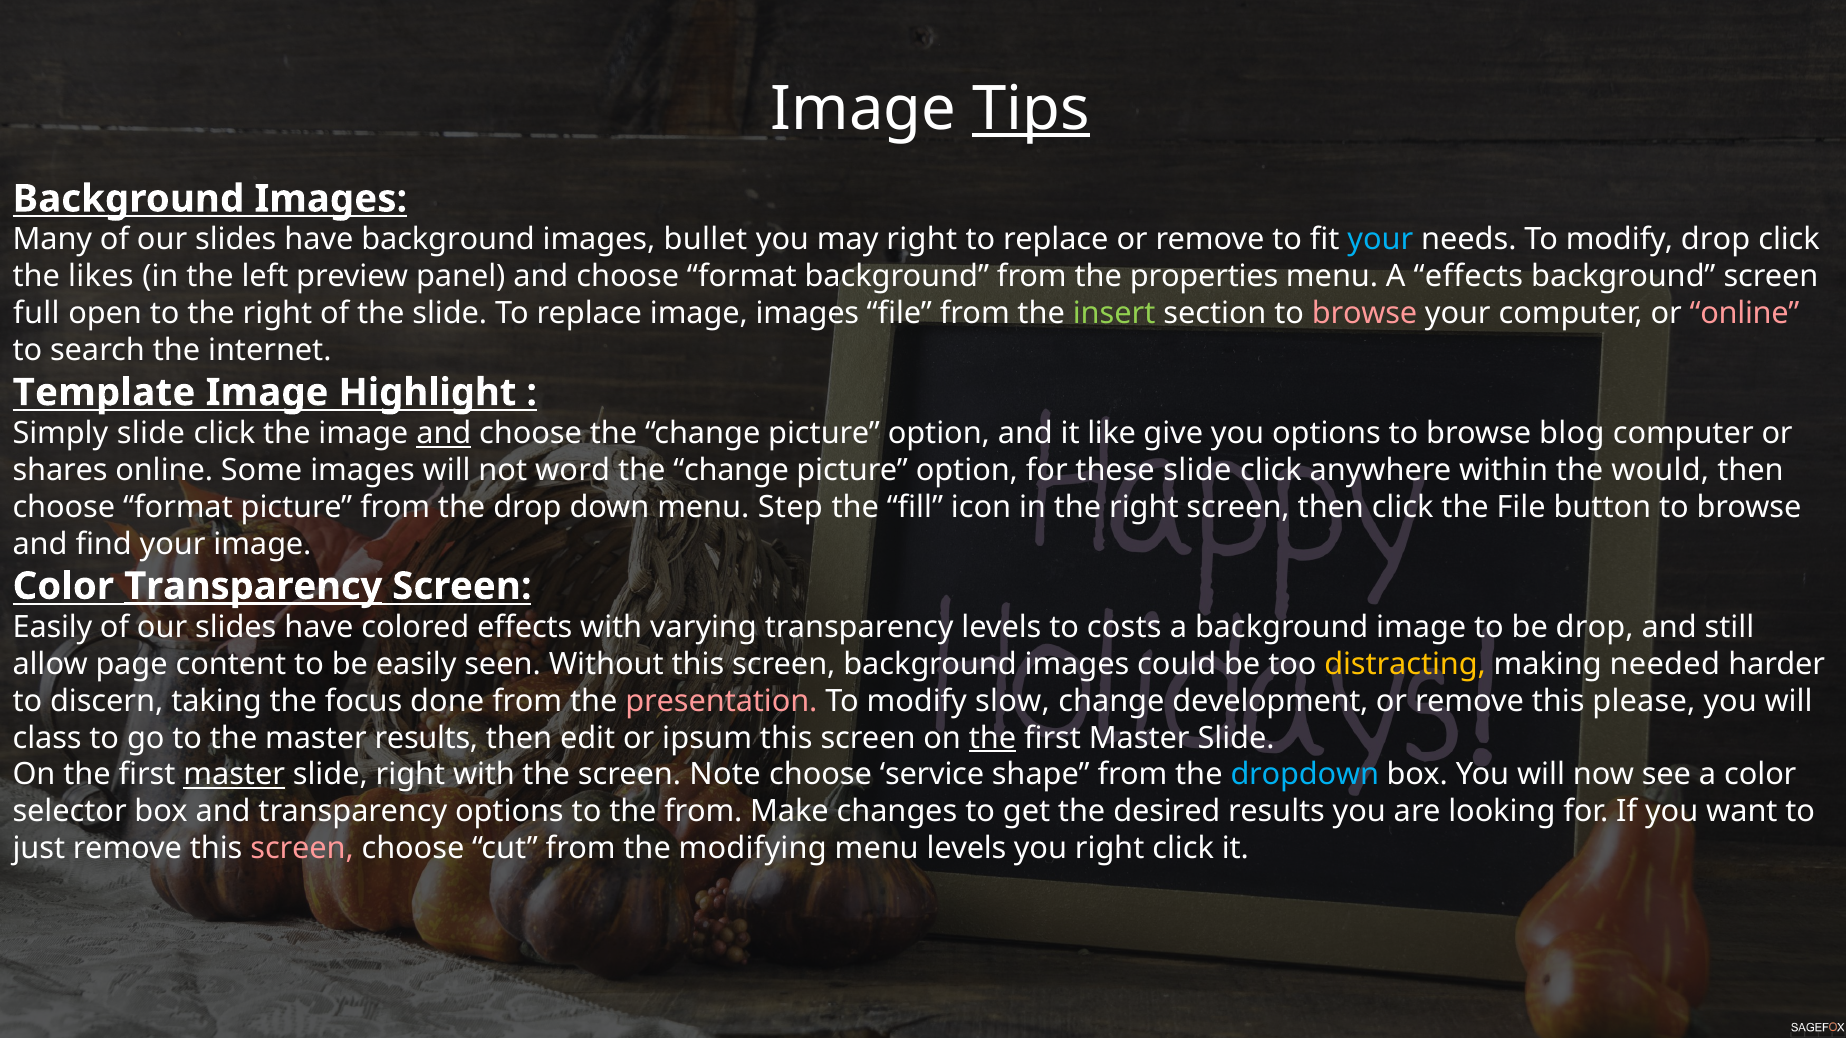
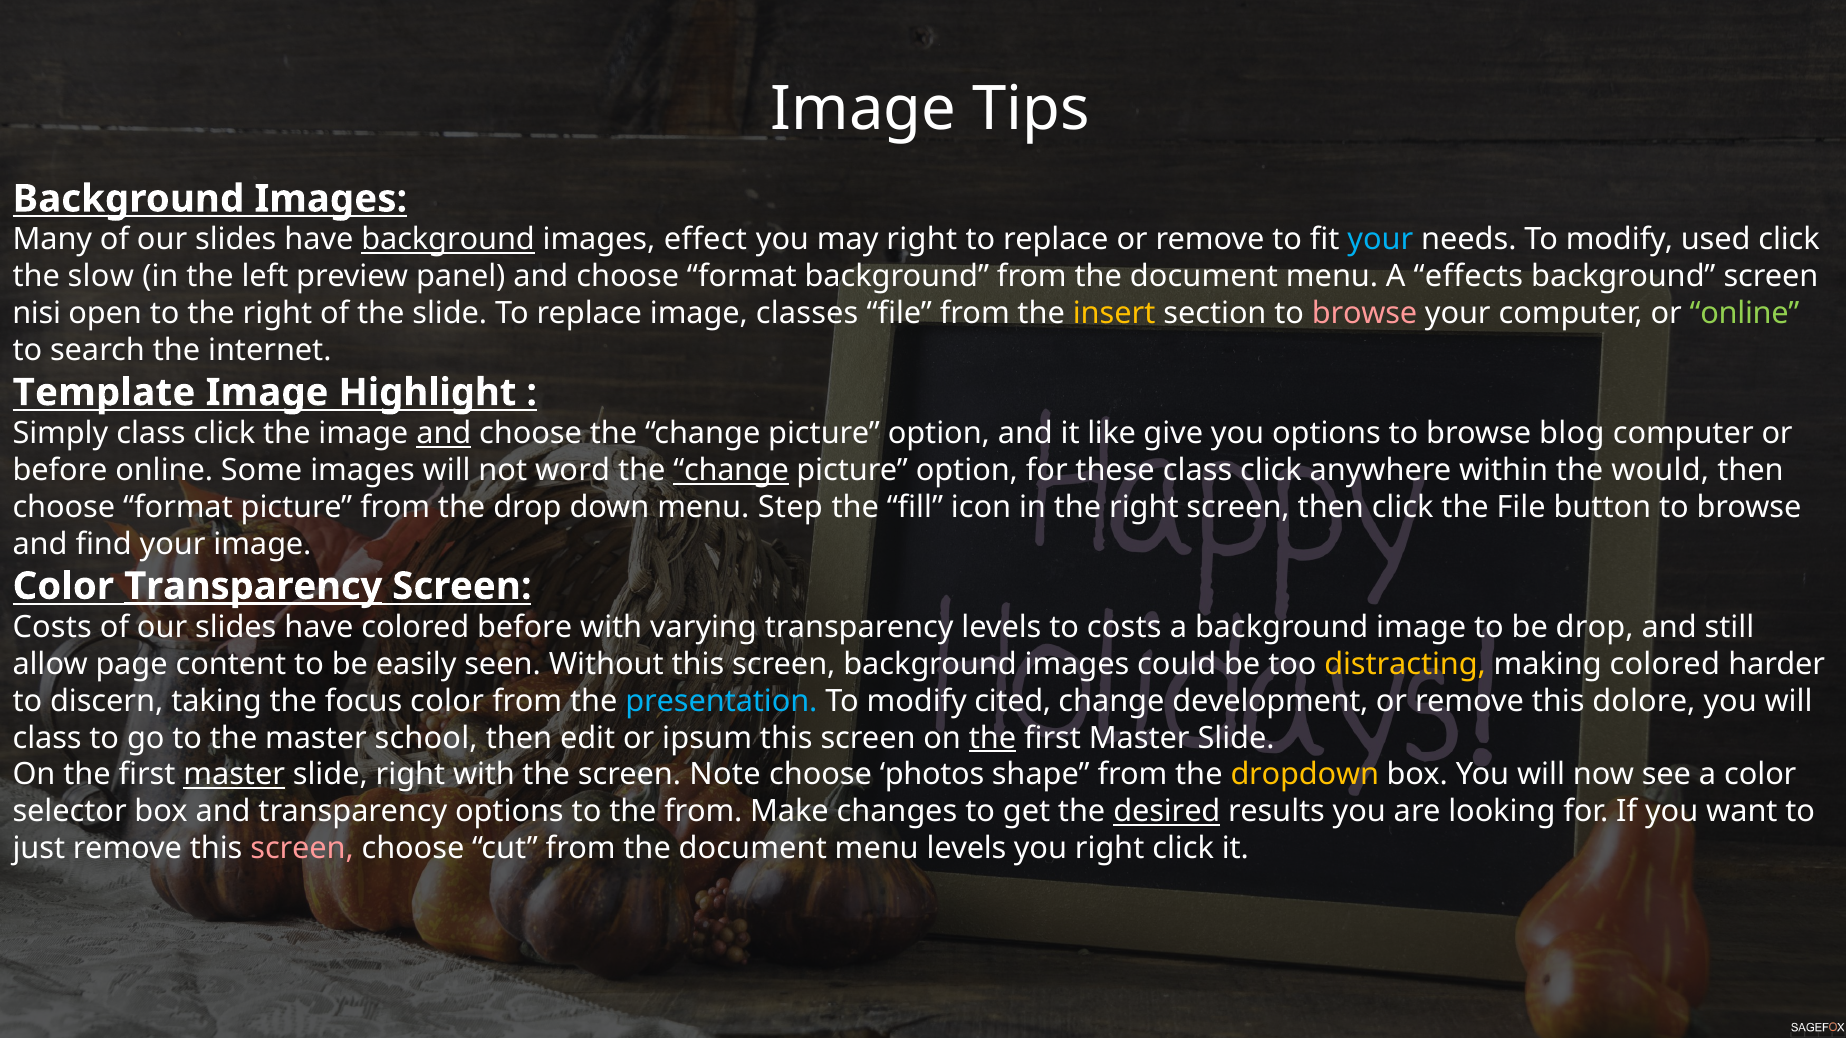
Tips underline: present -> none (1031, 109)
background underline: none -> present (448, 240)
bullet: bullet -> effect (705, 240)
modify drop: drop -> used (1716, 240)
likes: likes -> slow (101, 277)
background from the properties: properties -> document (1204, 277)
full: full -> nisi (37, 314)
image images: images -> classes (807, 314)
insert colour: light green -> yellow (1114, 314)
online colour: pink -> light green (1745, 314)
Simply slide: slide -> class (151, 434)
shares: shares -> before (60, 471)
change underline: none -> present (731, 471)
these slide: slide -> class (1198, 471)
Easily: Easily -> Costs (52, 627)
colored effects: effects -> before (525, 627)
making needed: needed -> colored (1665, 664)
focus done: done -> color (447, 701)
presentation colour: pink -> light blue (721, 701)
slow: slow -> cited (1013, 701)
please: please -> dolore (1644, 701)
master results: results -> school (426, 738)
service: service -> photos (932, 775)
dropdown colour: light blue -> yellow (1305, 775)
desired underline: none -> present (1167, 812)
cut from the modifying: modifying -> document (753, 849)
